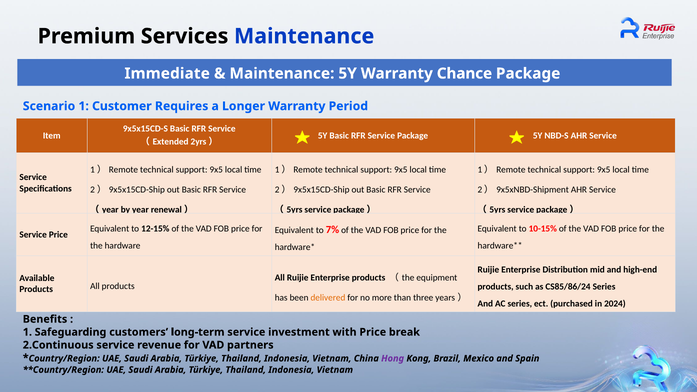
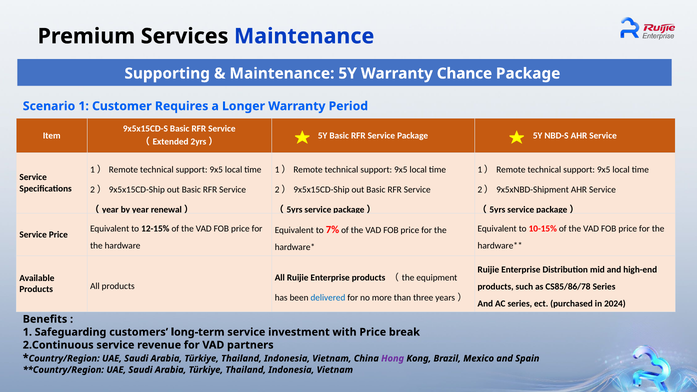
Immediate: Immediate -> Supporting (167, 74)
CS85/86/24: CS85/86/24 -> CS85/86/78 (568, 287)
delivered colour: orange -> blue (328, 298)
